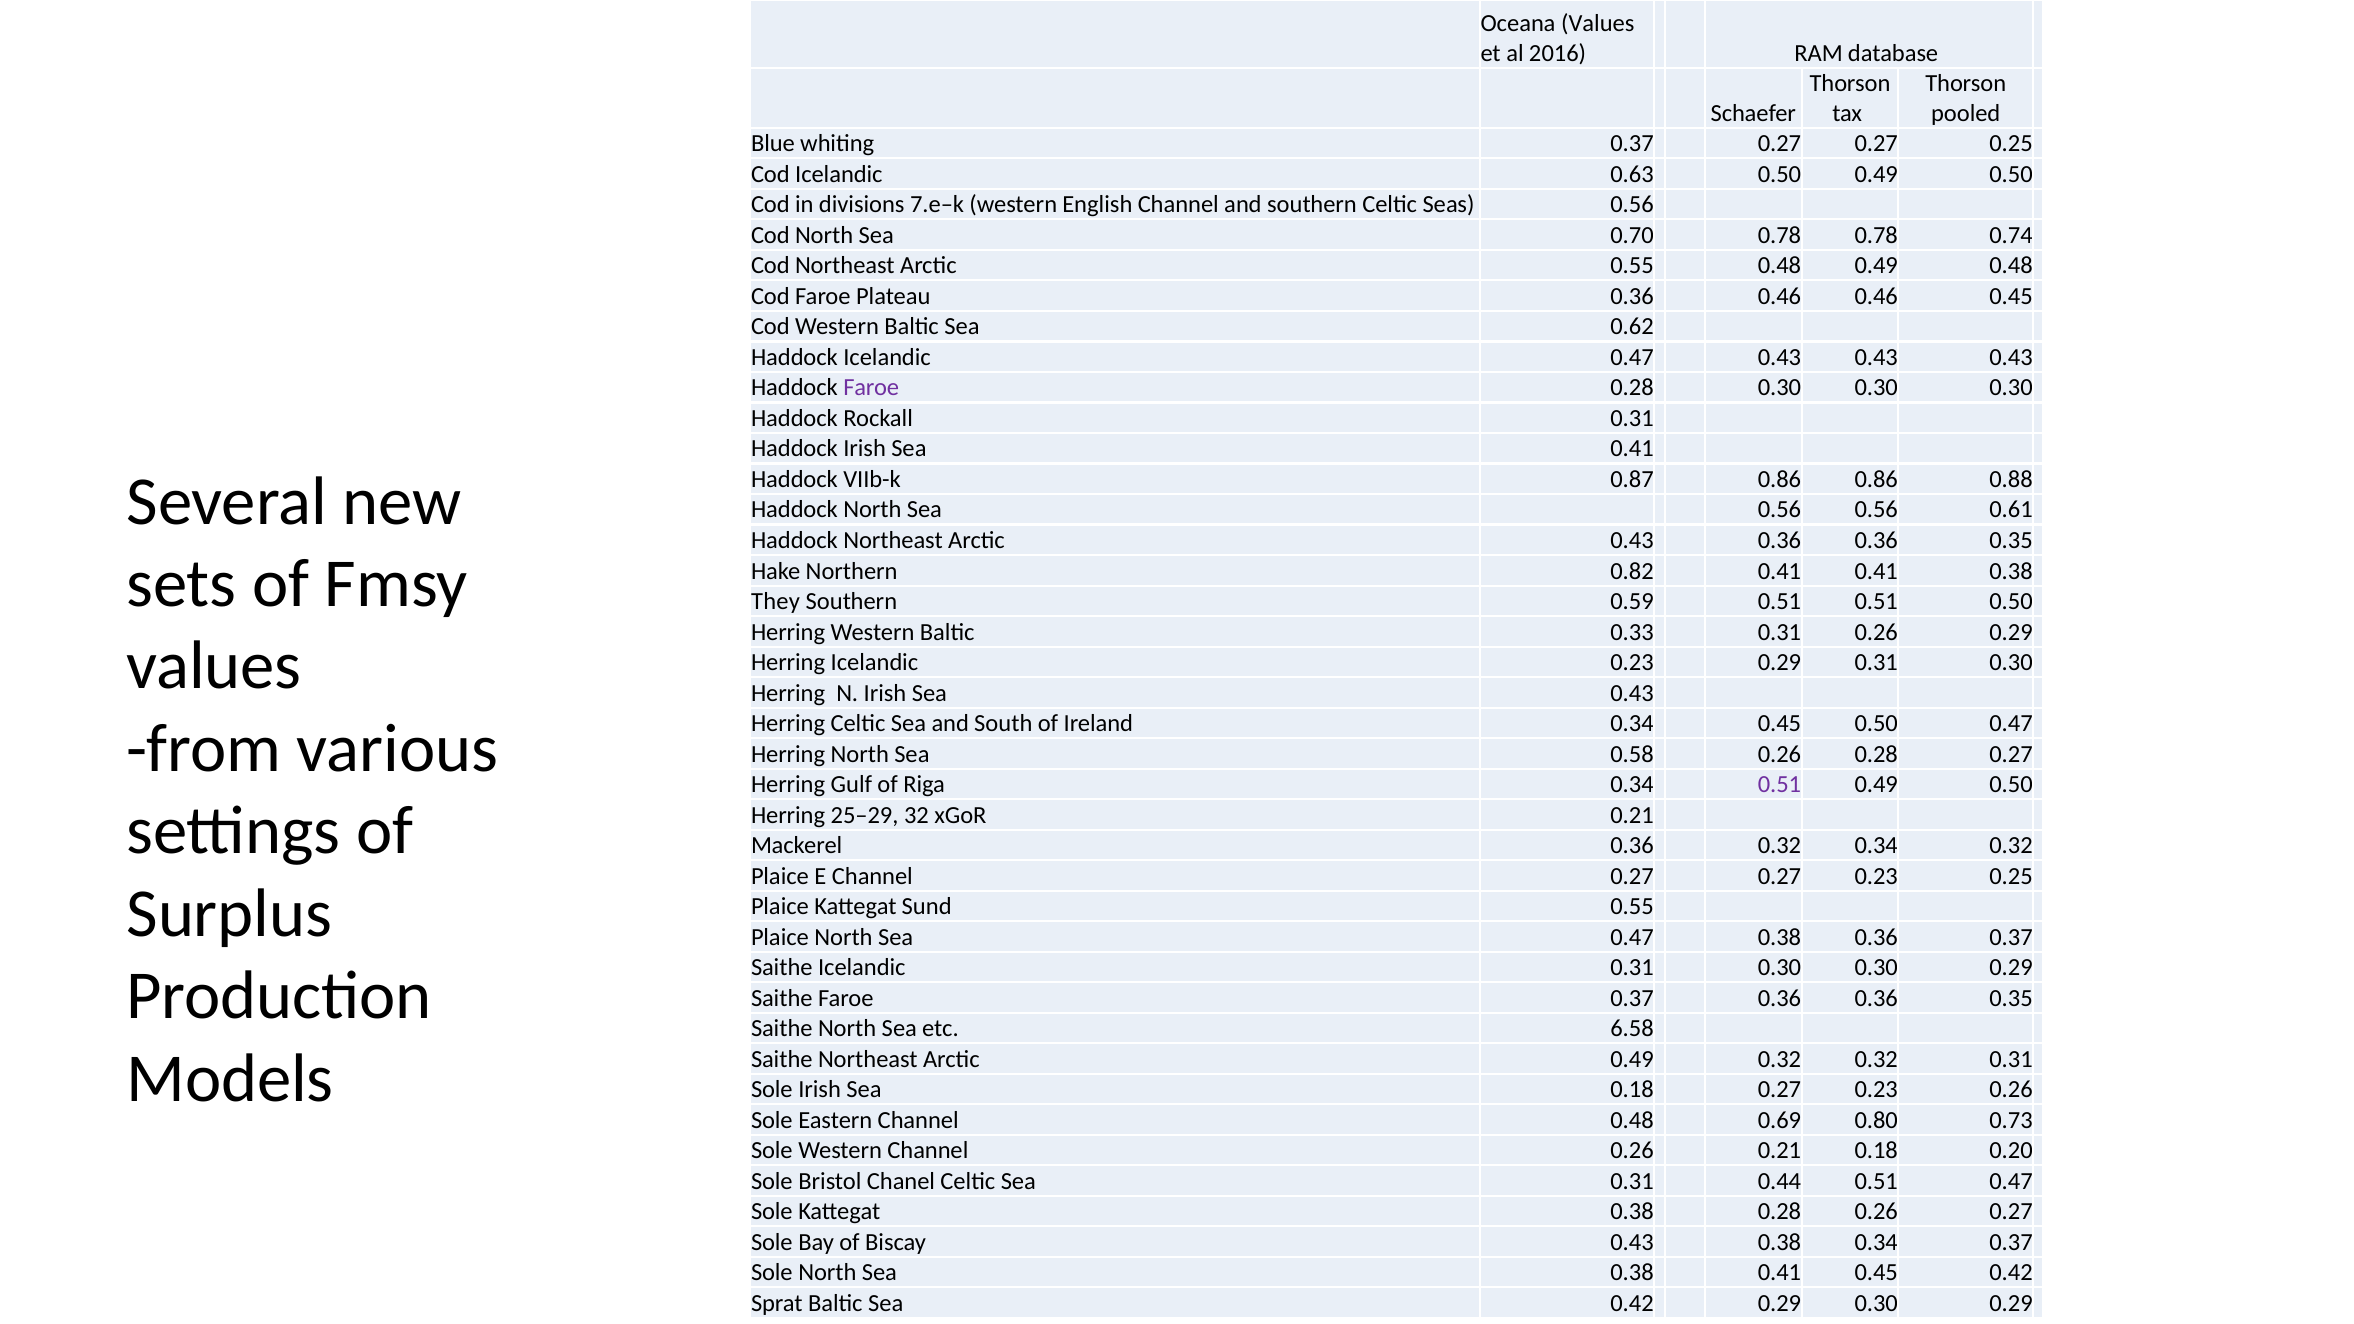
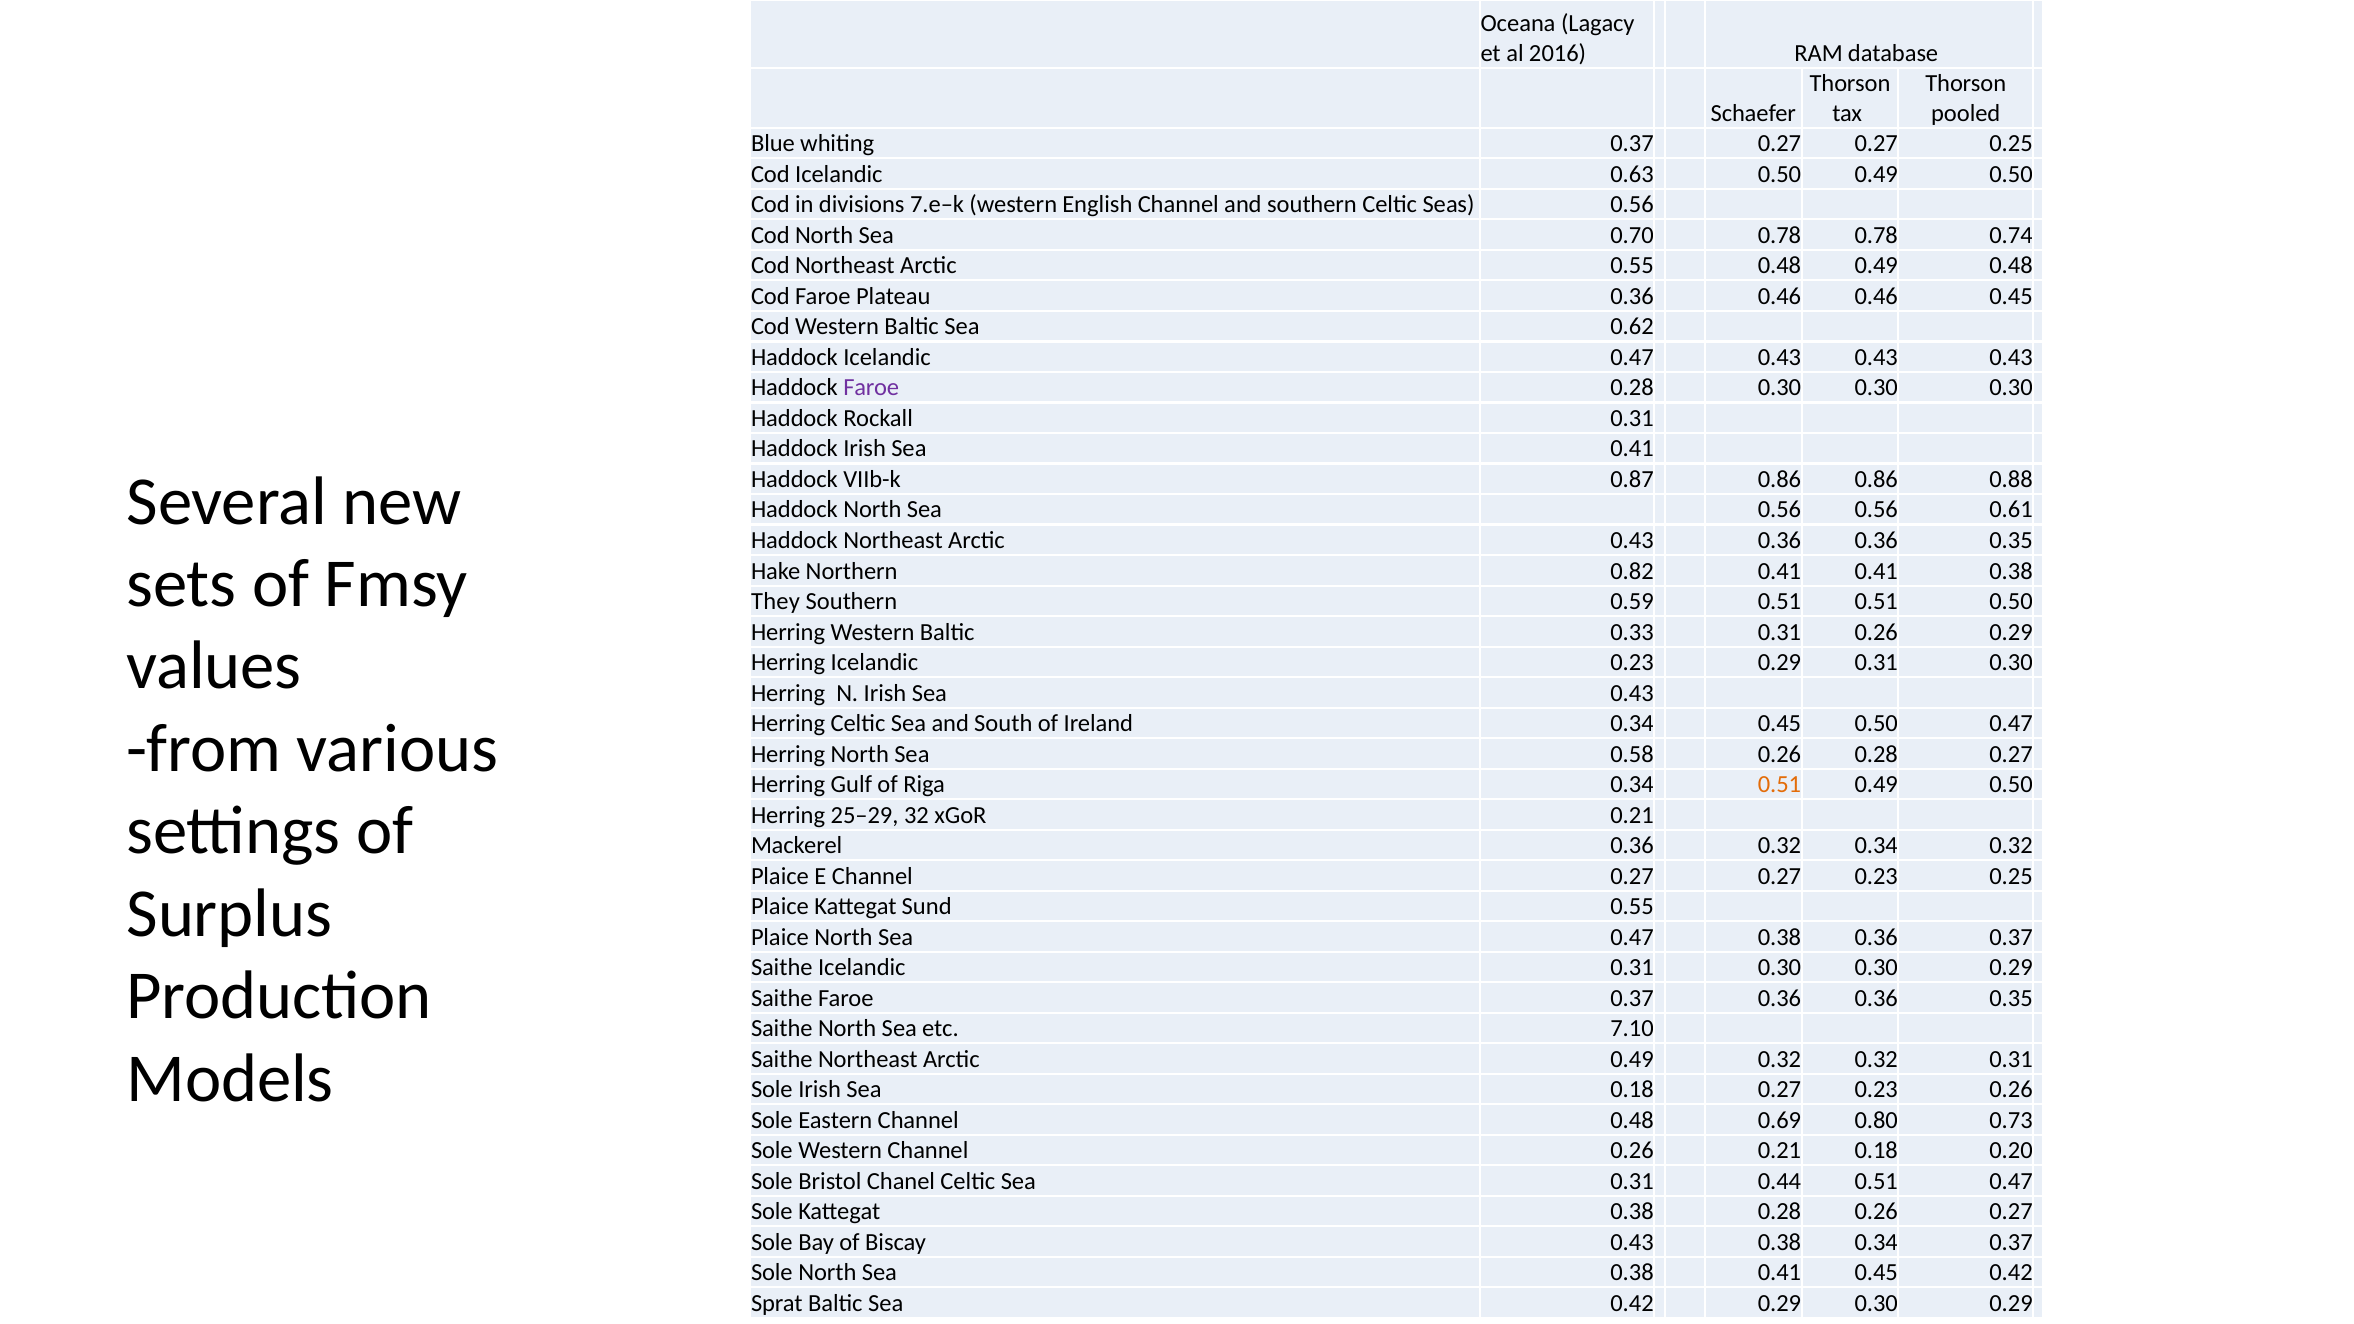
Oceana Values: Values -> Lagacy (1598, 23)
0.51 colour: purple -> orange (1779, 785)
6.58: 6.58 -> 7.10 (1632, 1029)
